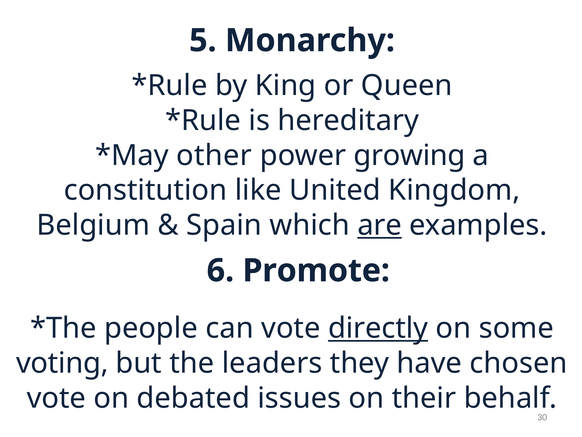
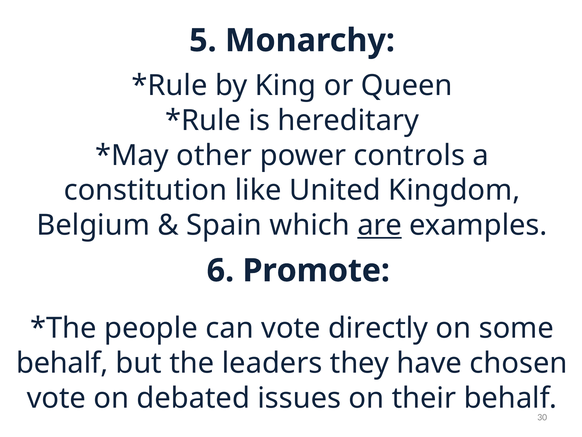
growing: growing -> controls (409, 155)
directly underline: present -> none (378, 328)
voting: voting -> behalf (62, 363)
